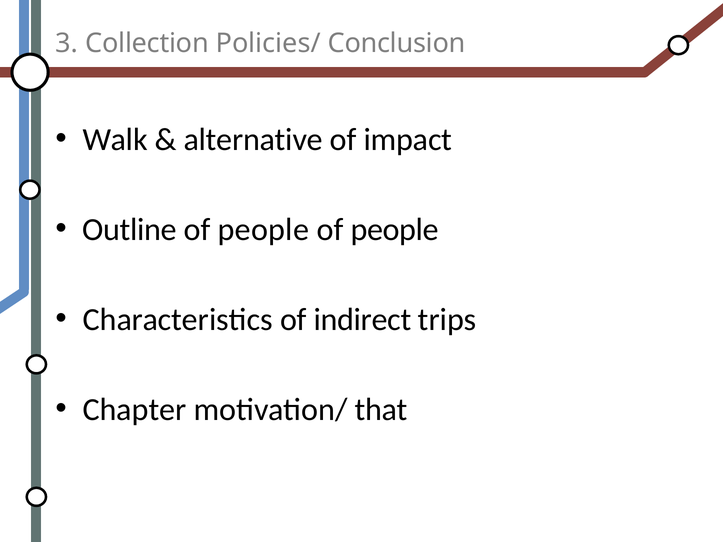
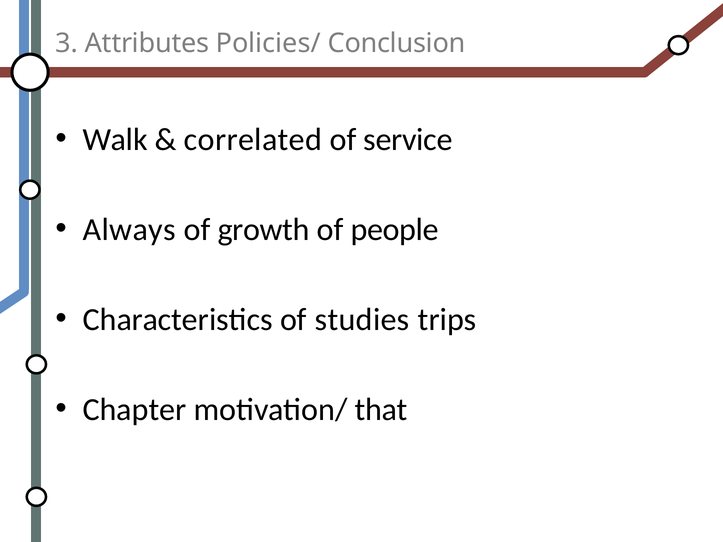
Collection: Collection -> Attributes (147, 43)
alternative: alternative -> correlated (253, 140)
impact: impact -> service (408, 140)
Outline: Outline -> Always (129, 230)
people: people -> growth (264, 230)
indirect: indirect -> studies (362, 320)
